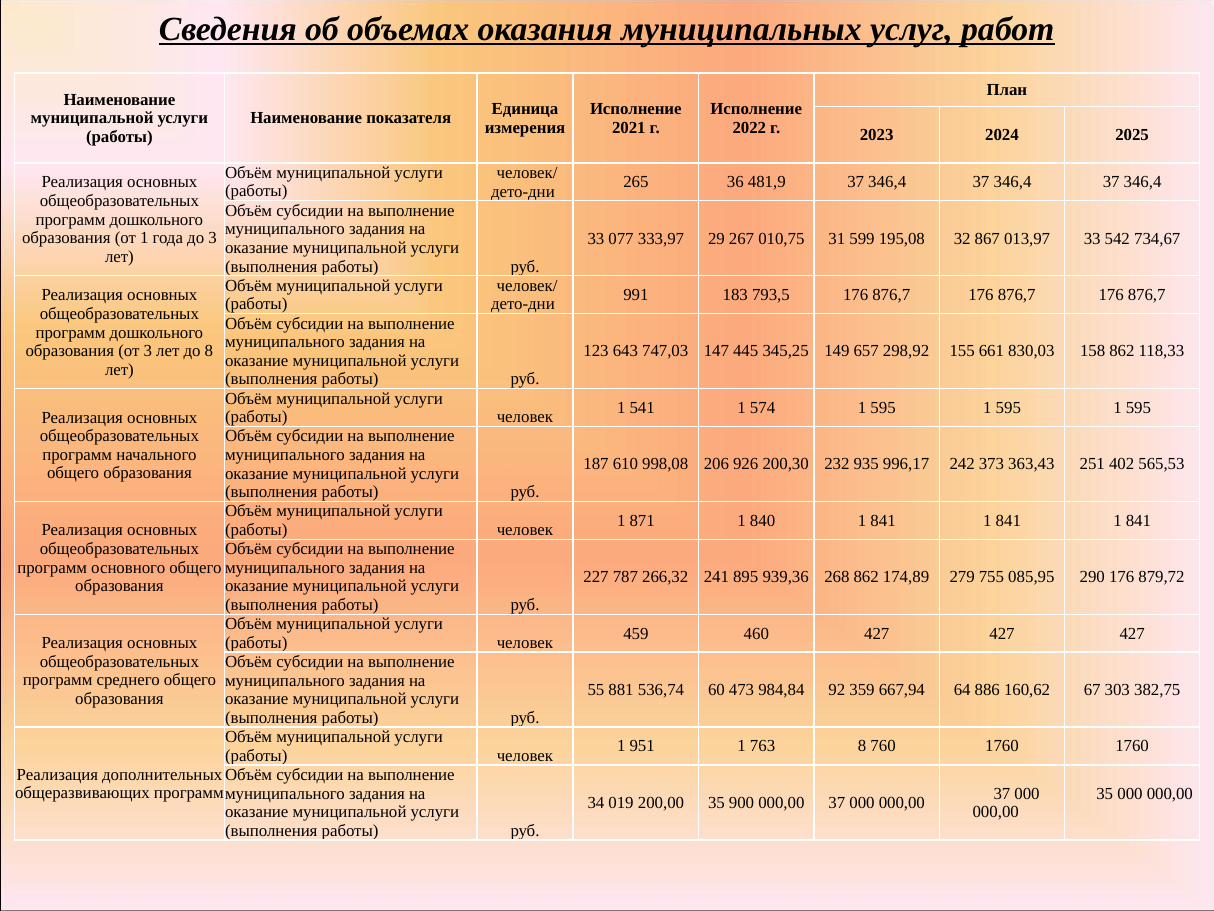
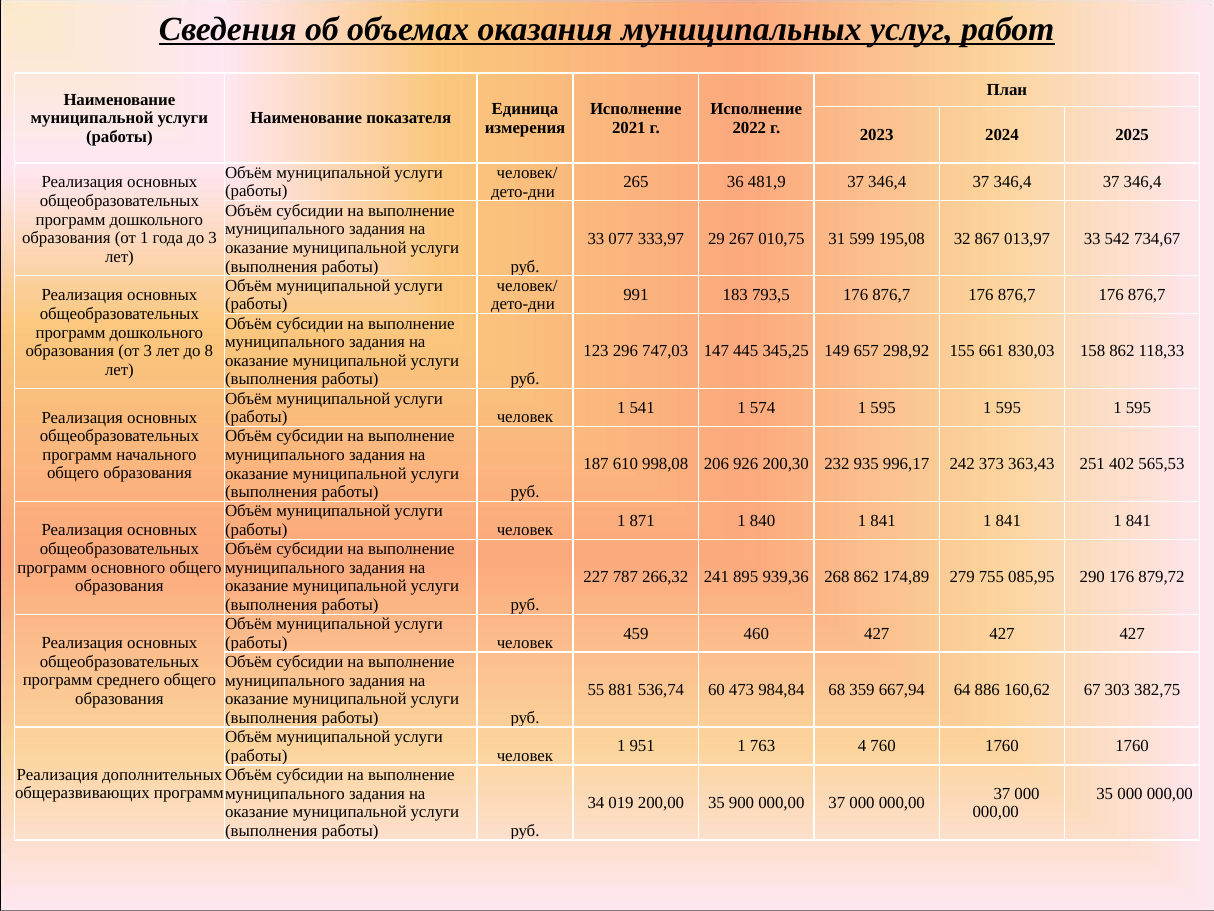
643: 643 -> 296 (625, 351)
92: 92 -> 68 (837, 690)
763 8: 8 -> 4 (862, 746)
